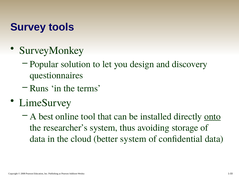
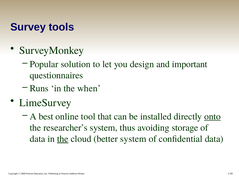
discovery: discovery -> important (190, 64)
terms: terms -> when (89, 88)
the underline: none -> present (63, 138)
